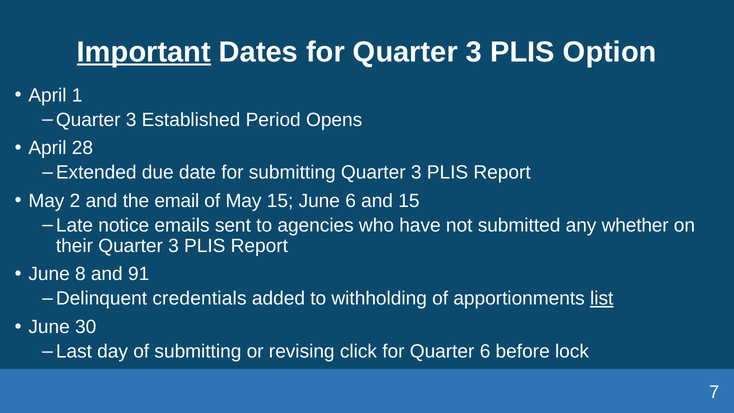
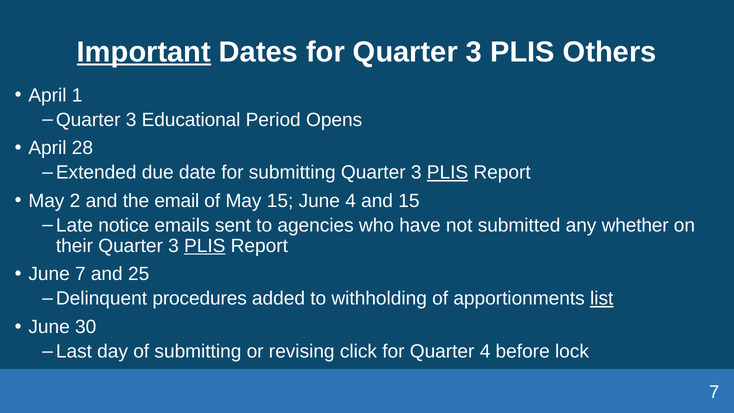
Option: Option -> Others (610, 52)
Established: Established -> Educational (191, 120)
PLIS underline: none -> present (447, 172)
June 6: 6 -> 4 (351, 201)
PLIS underline: none -> present (205, 246)
June 8: 8 -> 7 (80, 274)
91: 91 -> 25 (139, 274)
credentials: credentials -> procedures (200, 299)
Quarter 6: 6 -> 4 (485, 351)
